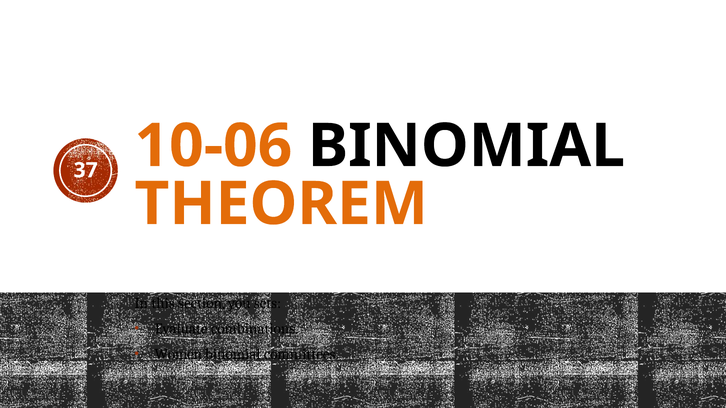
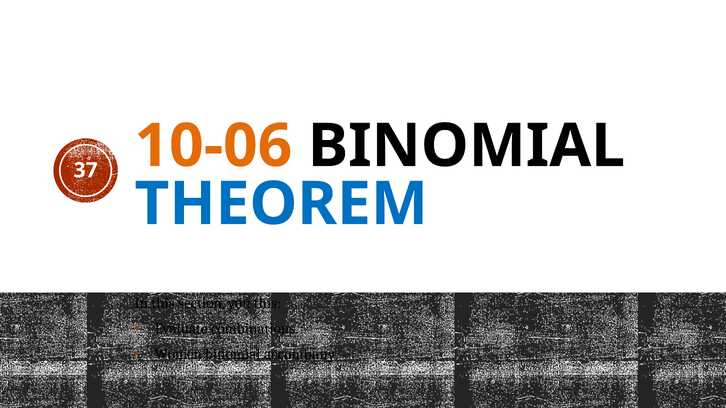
THEOREM colour: orange -> blue (281, 204)
you sets: sets -> this (267, 304)
committees: committees -> accompany (301, 355)
